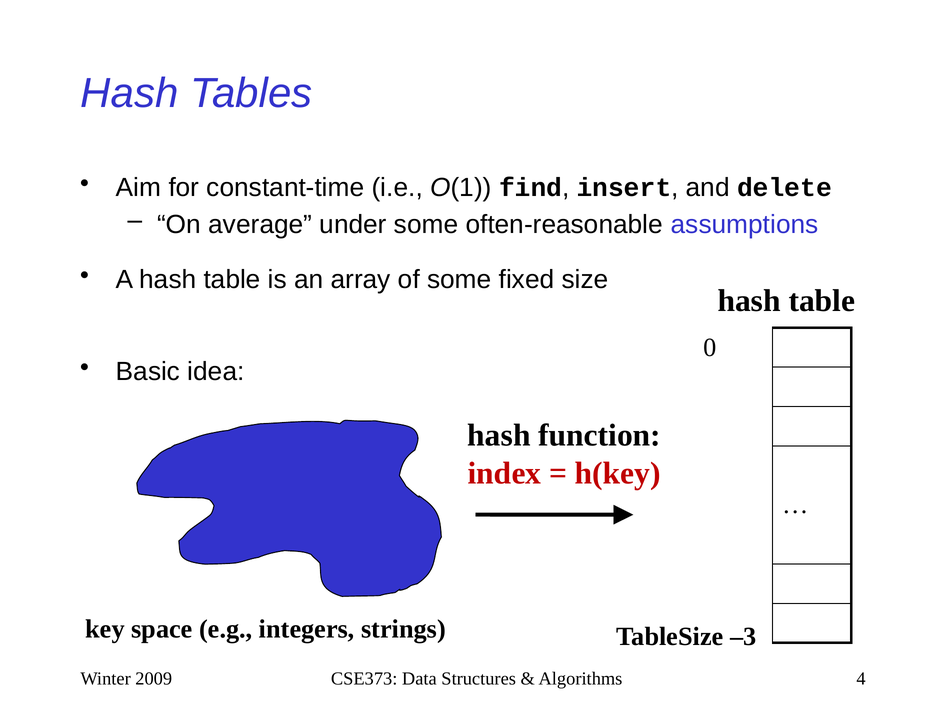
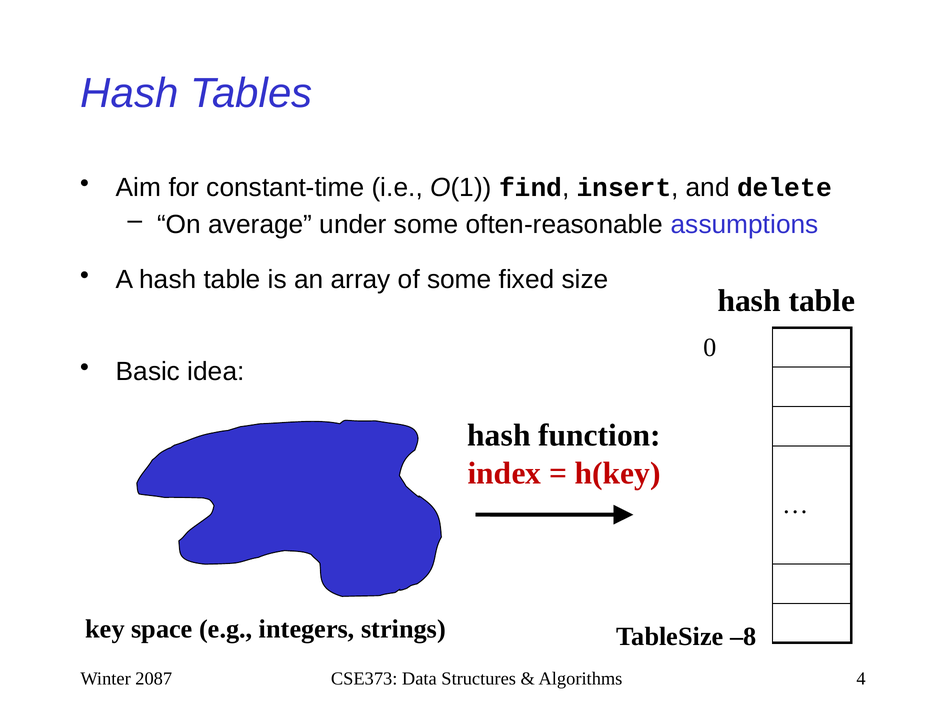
–3: –3 -> –8 (743, 637)
2009: 2009 -> 2087 (154, 679)
